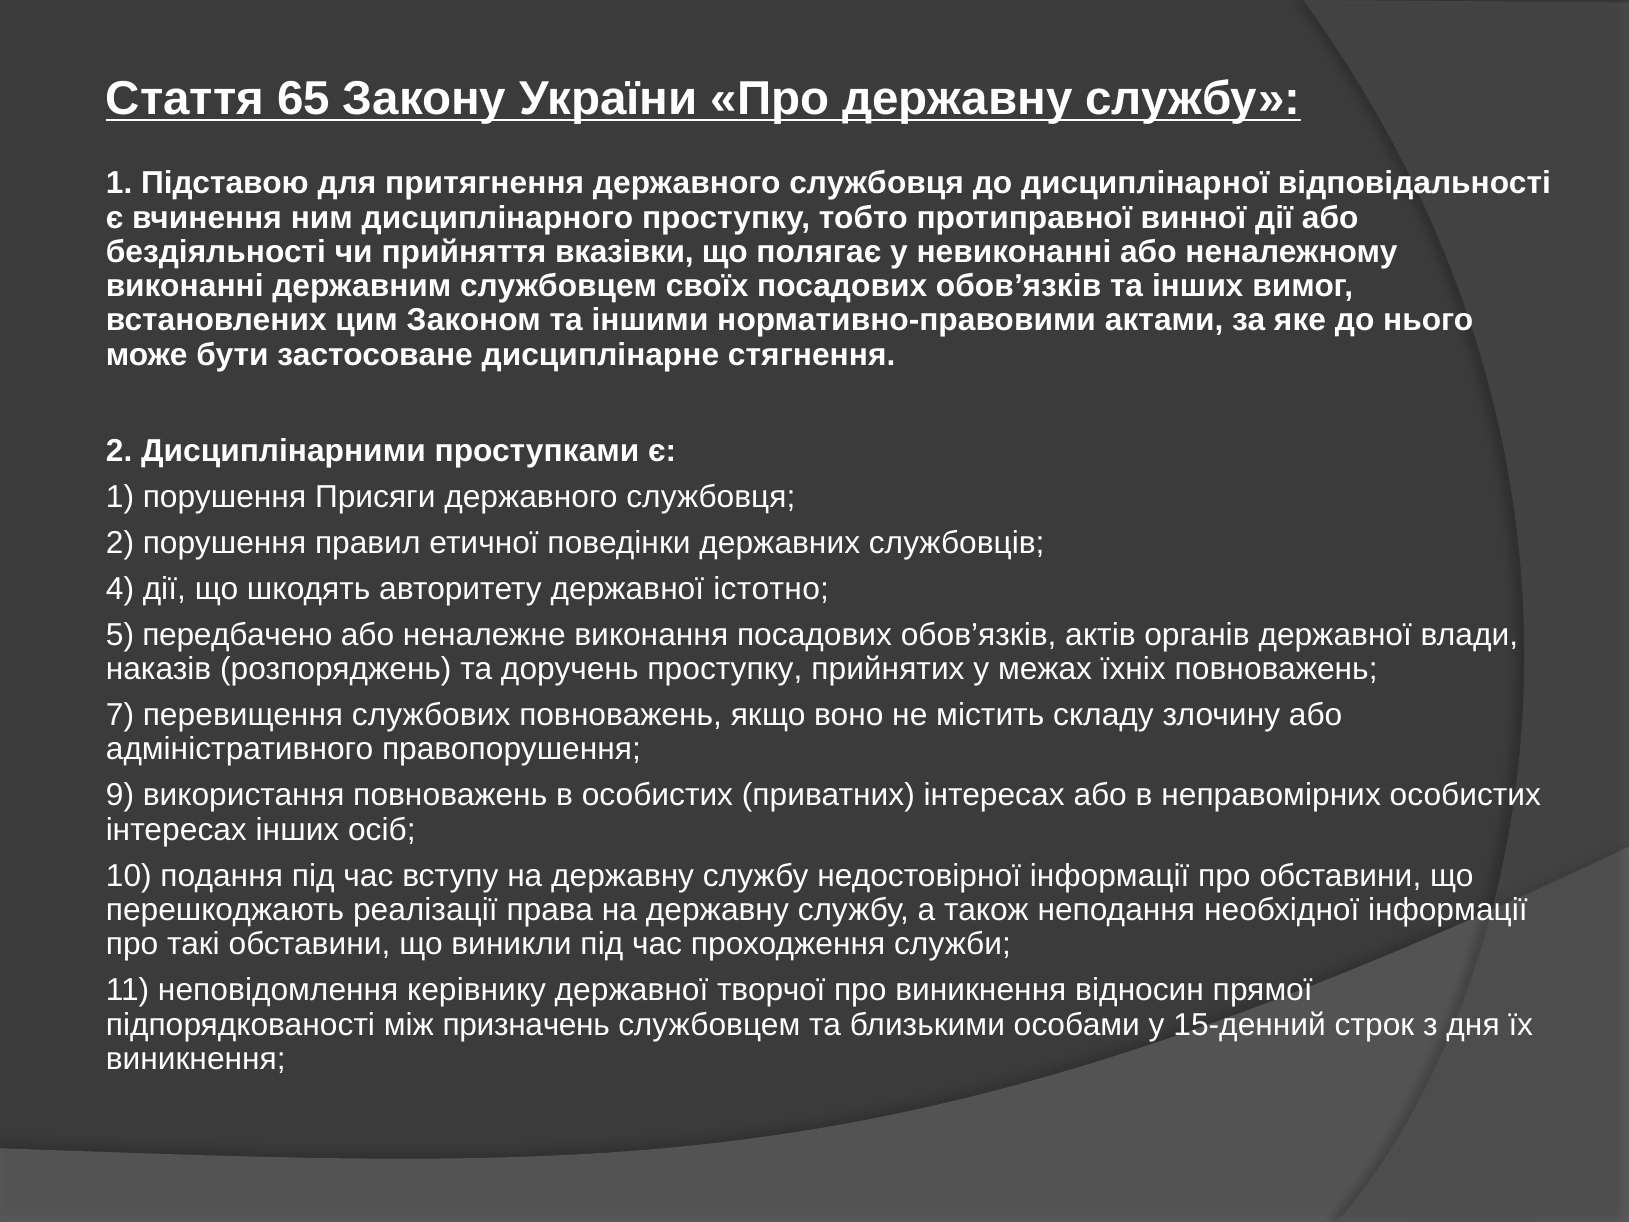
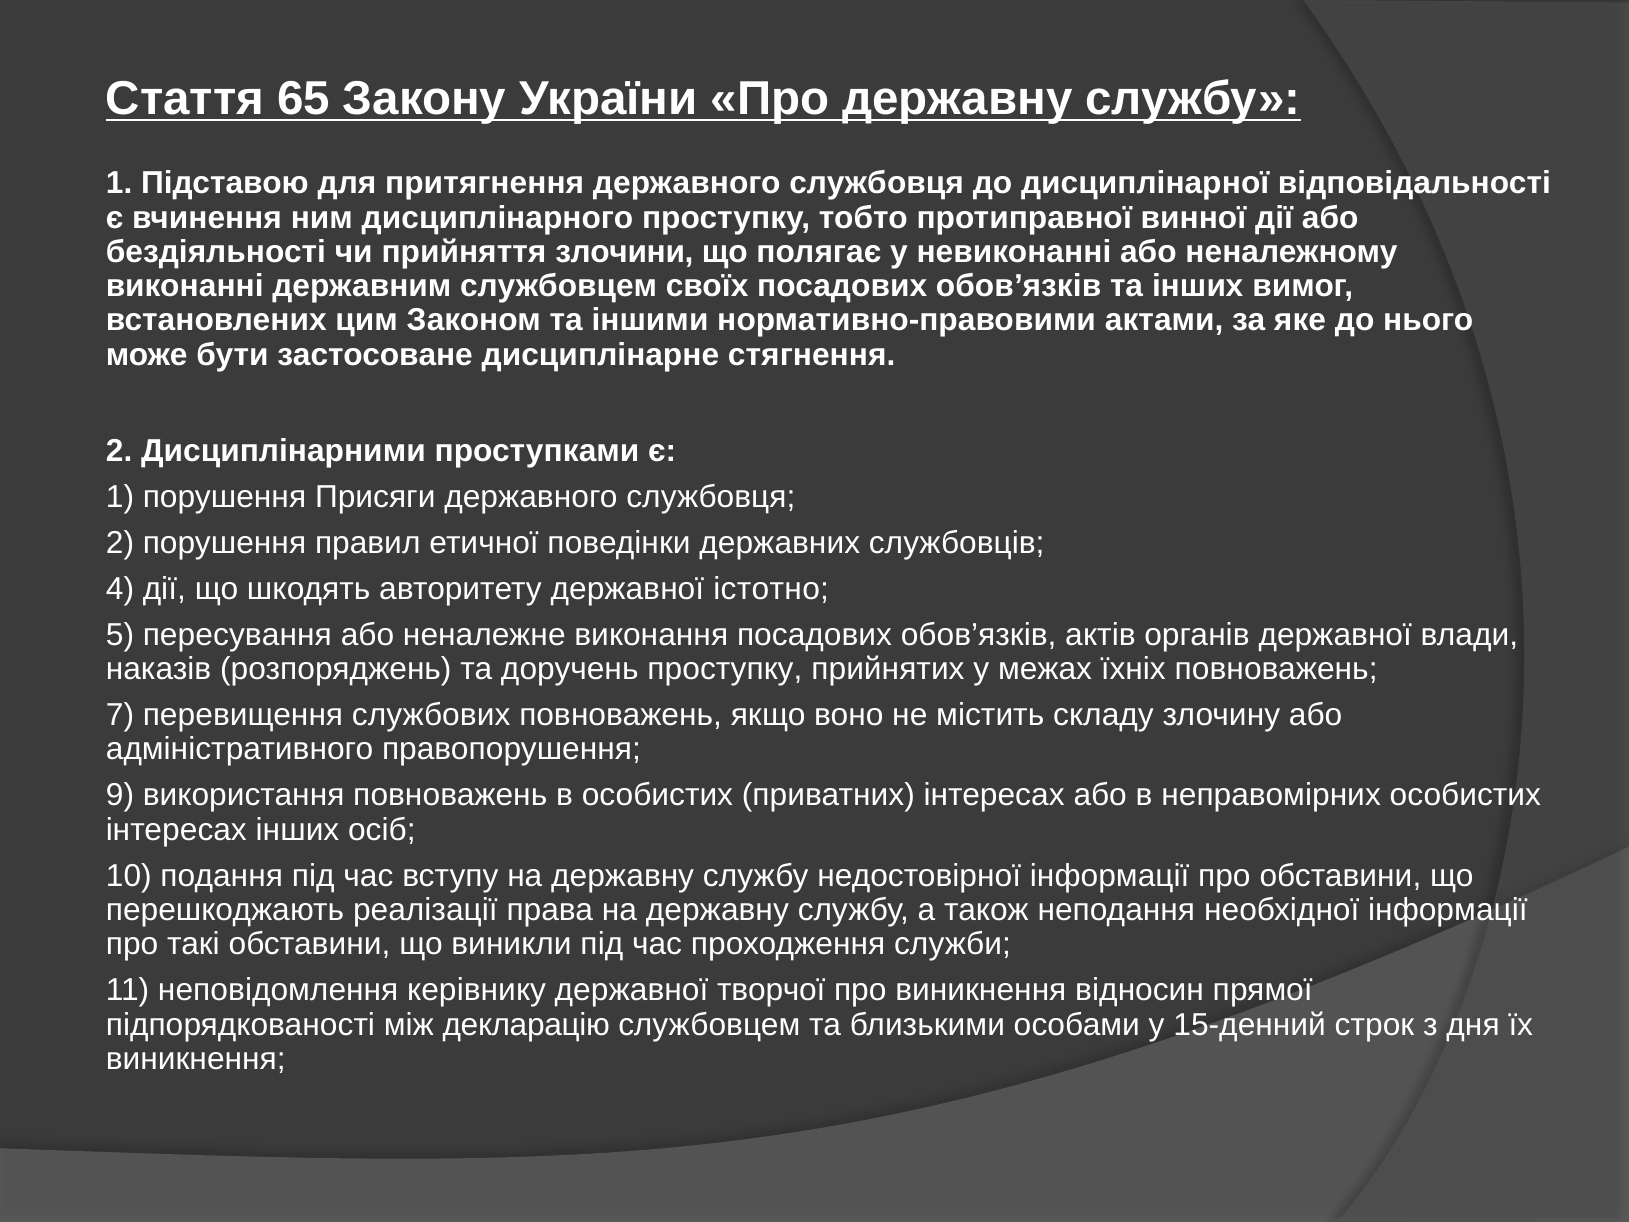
вказівки: вказівки -> злочини (624, 252)
передбачено: передбачено -> пересування (237, 635)
призначень: призначень -> декларацію (526, 1024)
